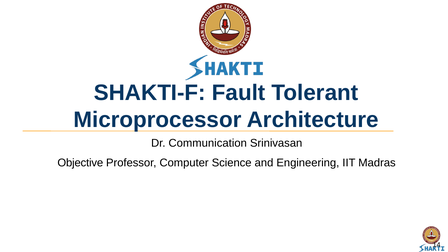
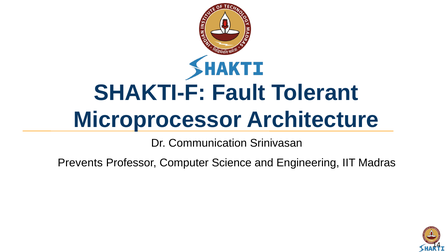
Objective: Objective -> Prevents (80, 163)
